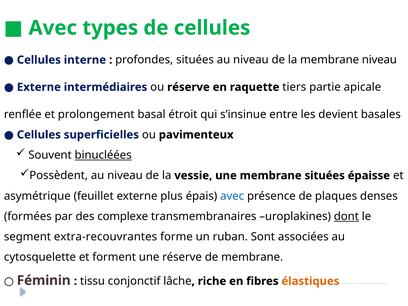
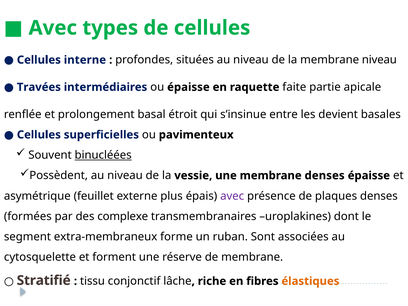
Externe: Externe -> Travées (39, 87)
ou réserve: réserve -> épaisse (188, 87)
tiers: tiers -> faite (294, 87)
membrane situées: situées -> denses (325, 176)
avec colour: blue -> purple (232, 196)
dont underline: present -> none (346, 216)
extra-recouvrantes: extra-recouvrantes -> extra-membraneux (106, 237)
Féminin: Féminin -> Stratifié (44, 280)
